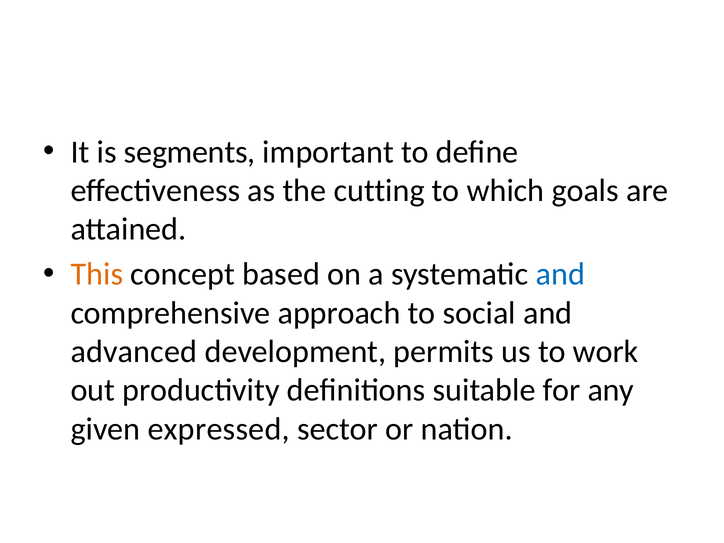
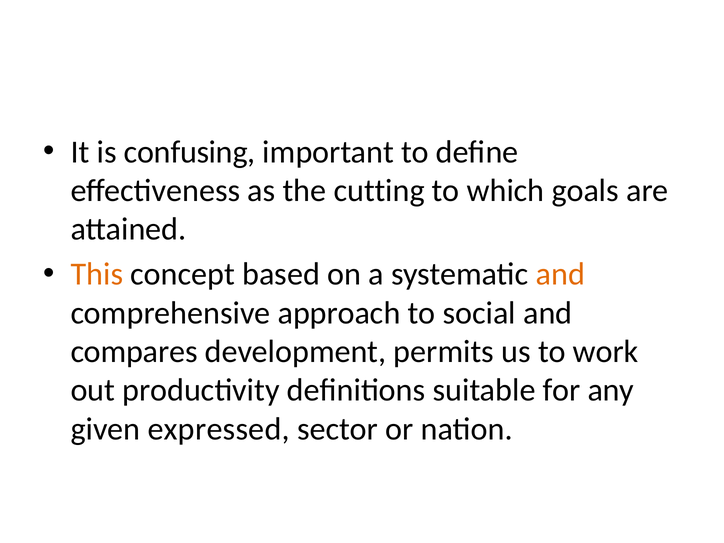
segments: segments -> confusing (190, 152)
and colour: blue -> orange (560, 274)
advanced: advanced -> compares (134, 352)
